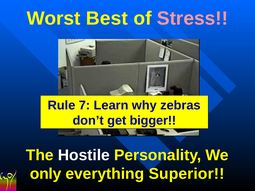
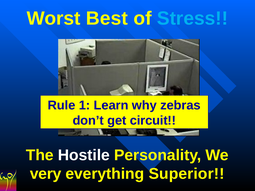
Stress colour: pink -> light blue (192, 18)
7: 7 -> 1 (85, 105)
bigger: bigger -> circuit (153, 121)
only: only -> very (46, 174)
